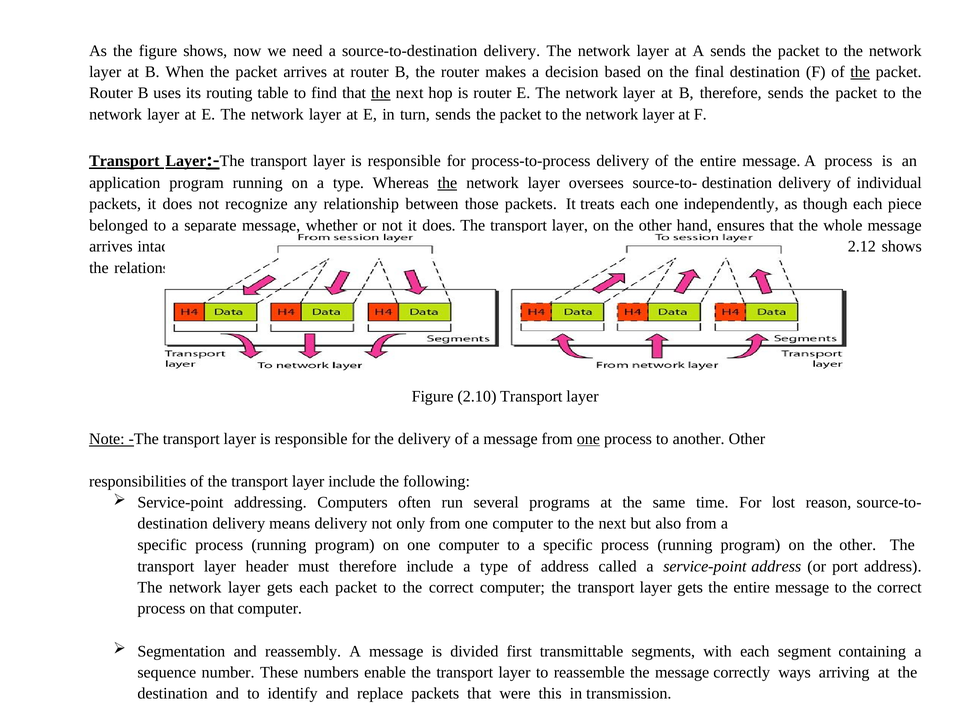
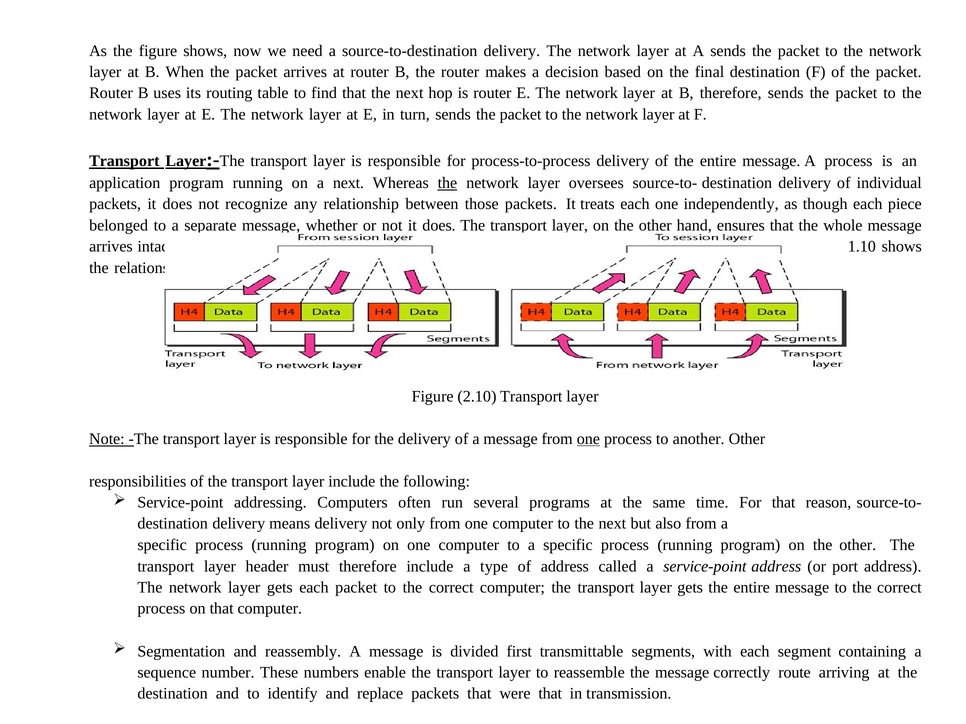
the underline: present -> none (860, 72)
the underline: present -> none (381, 93)
on a type: type -> next (348, 183)
2.12: 2.12 -> 1.10 (862, 247)
For lost: lost -> that (784, 503)
ways: ways -> route (795, 673)
were this: this -> that (550, 694)
